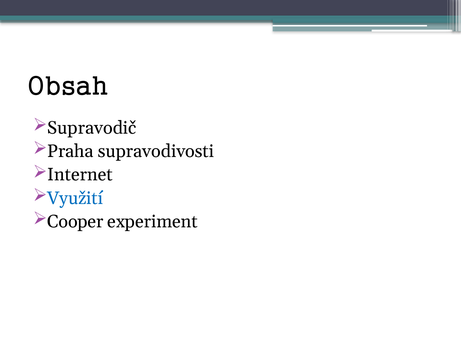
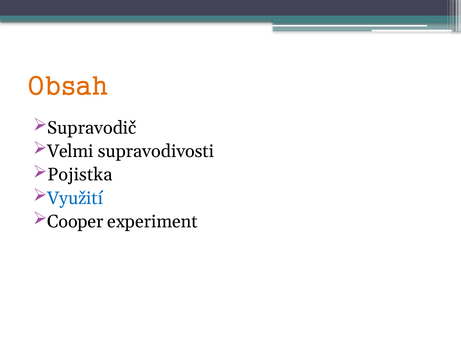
Obsah colour: black -> orange (68, 86)
Praha: Praha -> Velmi (70, 151)
Internet: Internet -> Pojistka (80, 175)
